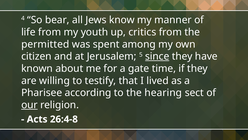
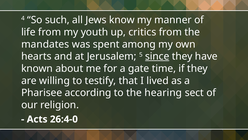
bear: bear -> such (57, 20)
permitted: permitted -> mandates (45, 44)
citizen: citizen -> hearts (36, 56)
our underline: present -> none (29, 105)
26:4-8: 26:4-8 -> 26:4-0 (64, 119)
